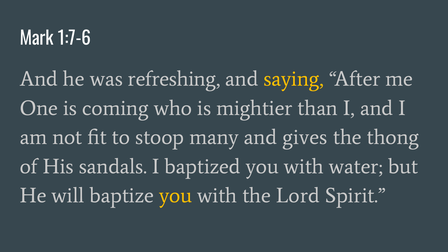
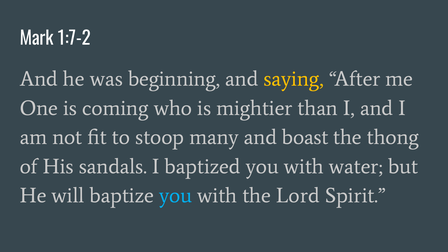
1:7-6: 1:7-6 -> 1:7-2 (74, 39)
refreshing: refreshing -> beginning (174, 79)
gives: gives -> boast (305, 137)
you colour: yellow -> light blue (176, 196)
